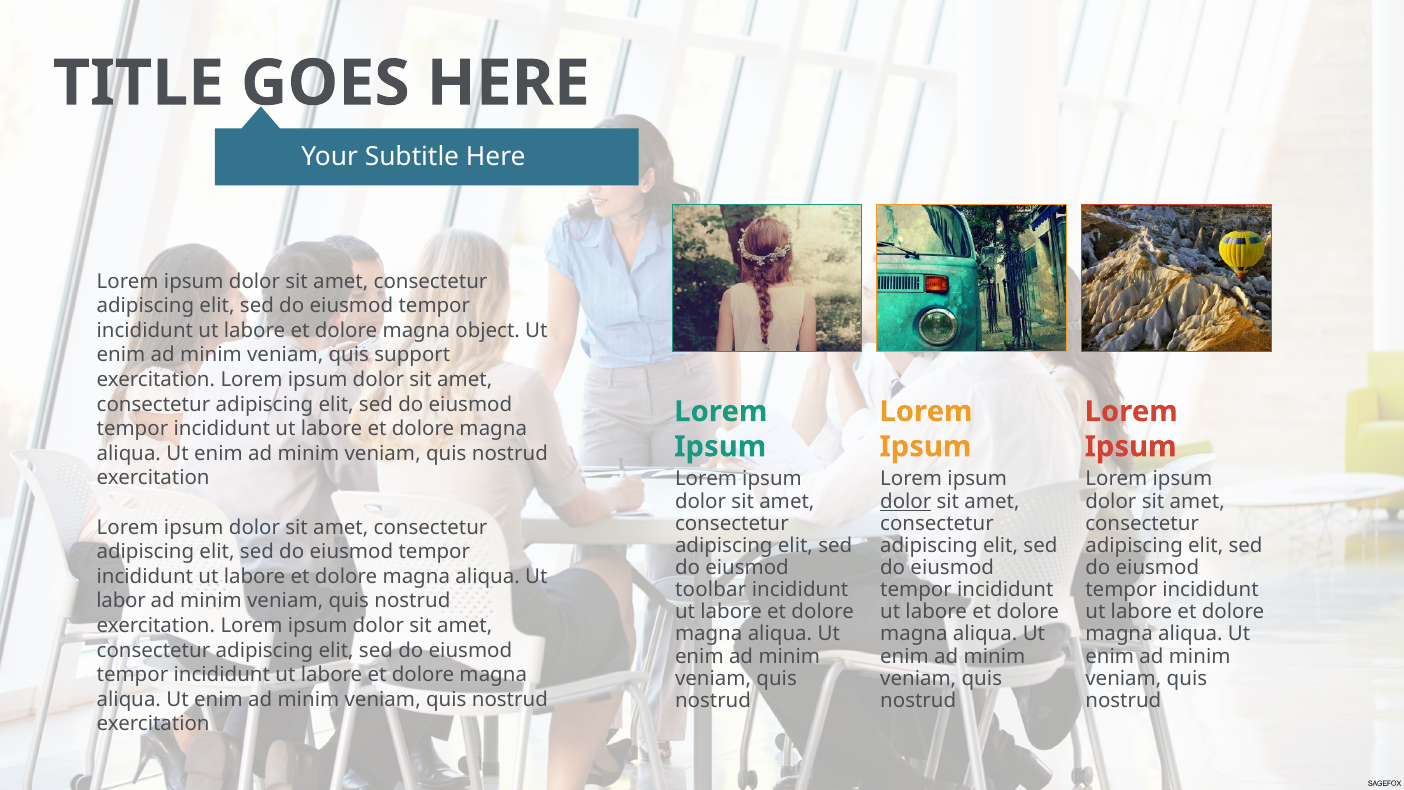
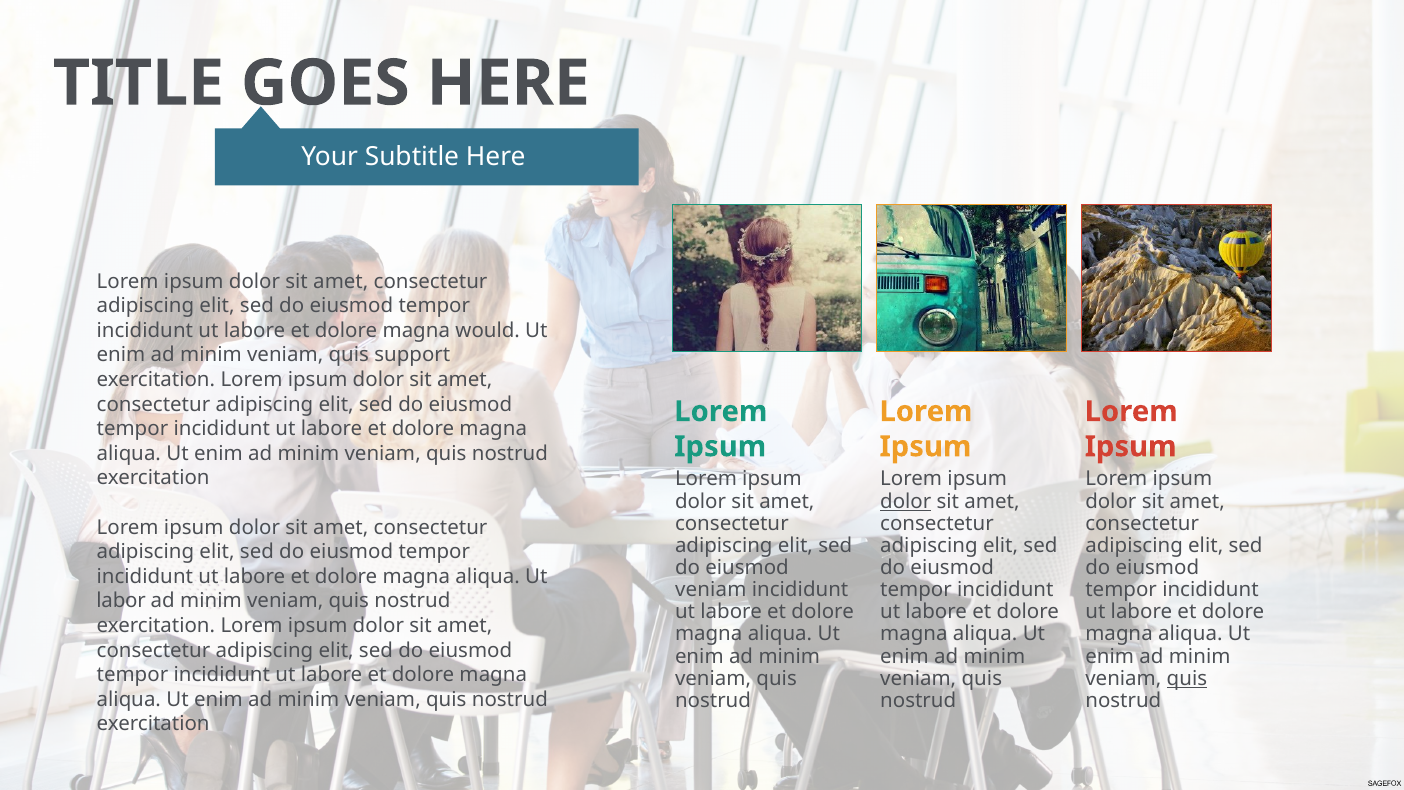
object: object -> would (488, 330)
toolbar: toolbar -> veniam (711, 590)
quis underline: none -> present (1187, 678)
